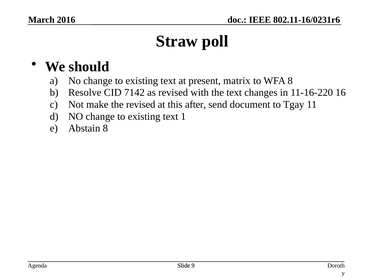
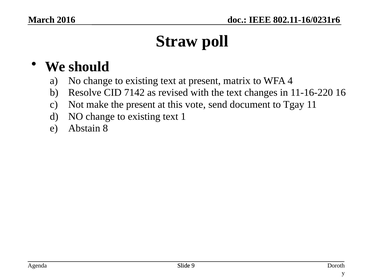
WFA 8: 8 -> 4 (290, 81)
the revised: revised -> present (141, 104)
after: after -> vote (195, 104)
